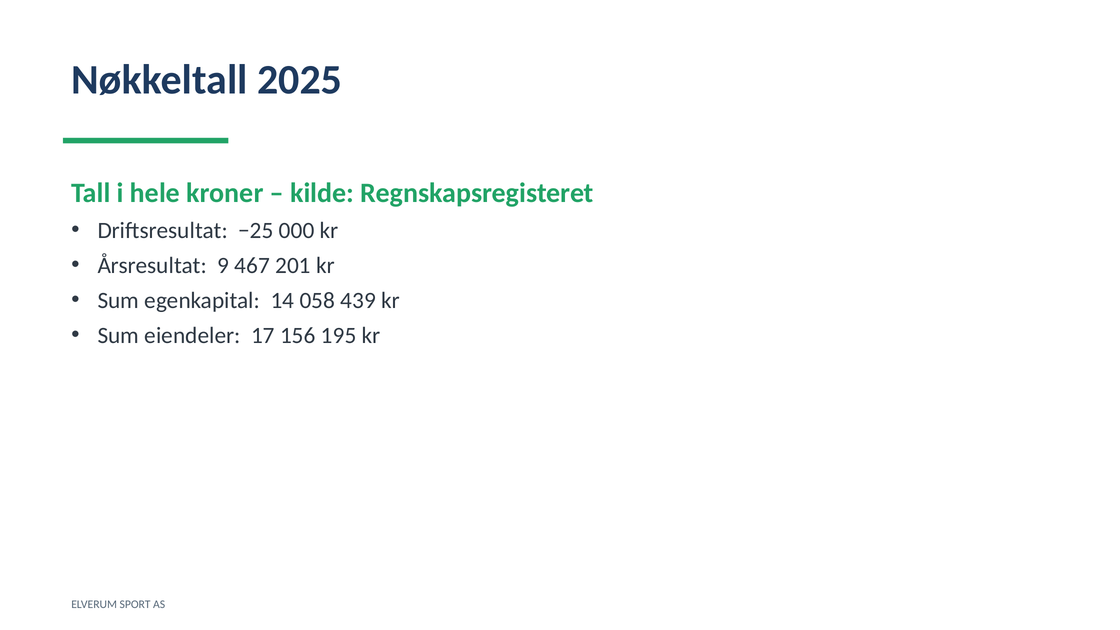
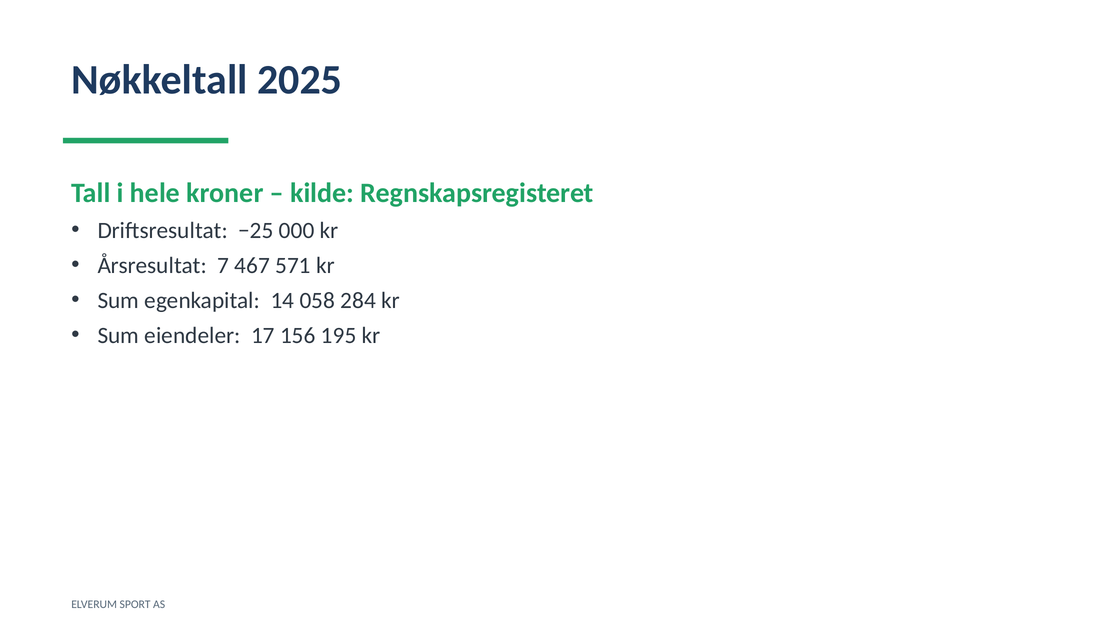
9: 9 -> 7 (223, 265)
201: 201 -> 571 (293, 265)
439: 439 -> 284 (358, 300)
